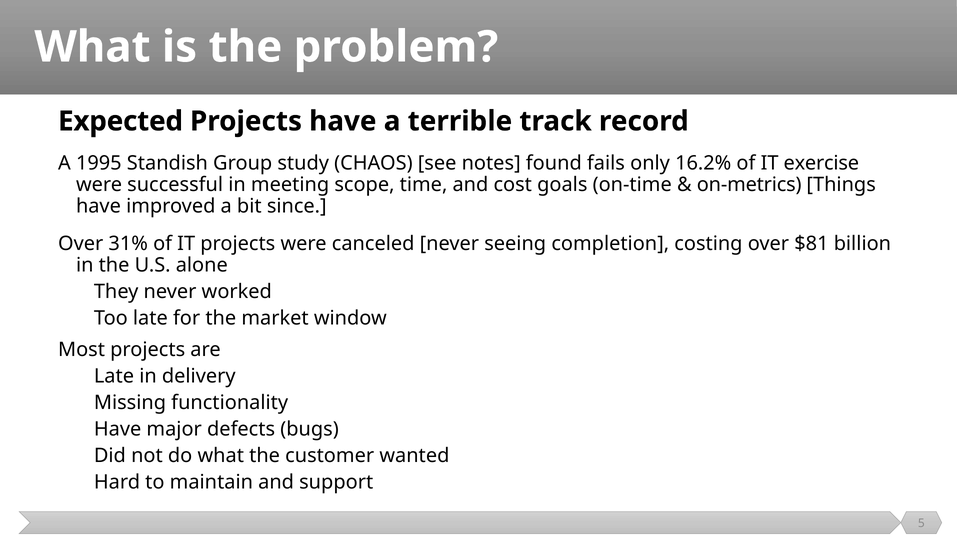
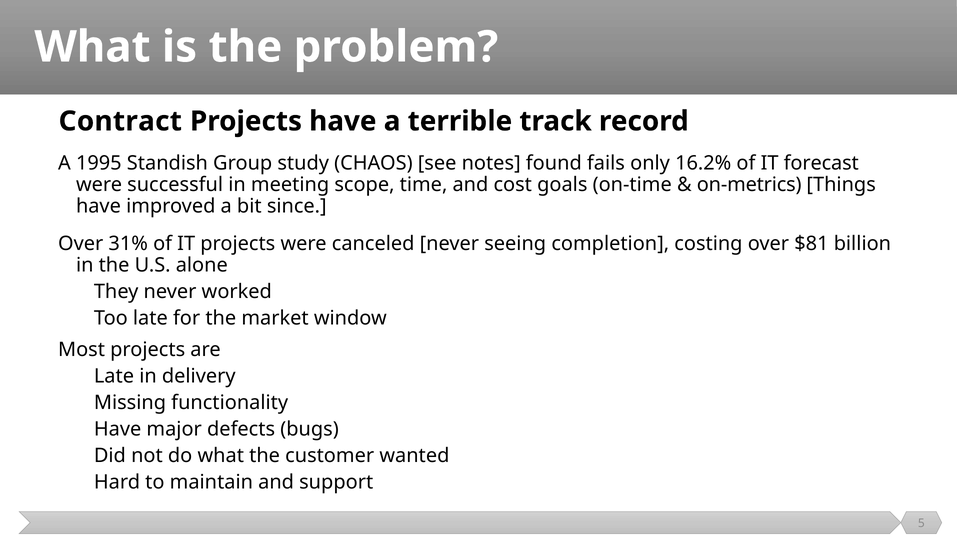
Expected: Expected -> Contract (120, 121)
exercise: exercise -> forecast (821, 163)
